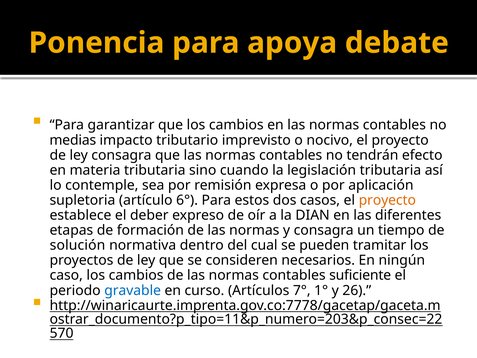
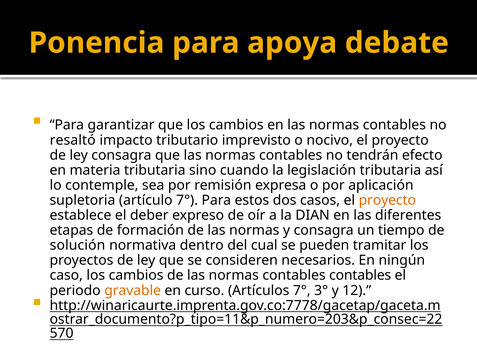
medias: medias -> resaltó (73, 140)
artículo 6°: 6° -> 7° (187, 200)
contables suficiente: suficiente -> contables (360, 275)
gravable colour: blue -> orange (133, 290)
1°: 1° -> 3° (321, 290)
26: 26 -> 12 (357, 290)
